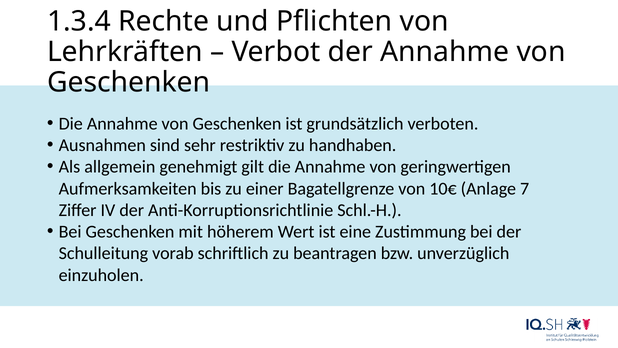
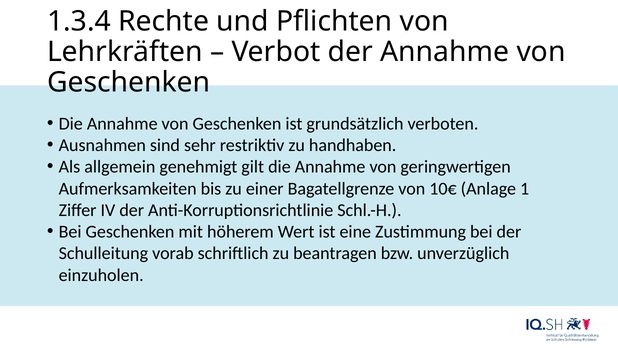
7: 7 -> 1 (525, 188)
